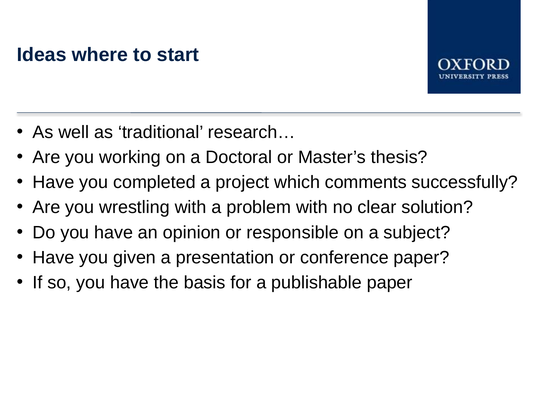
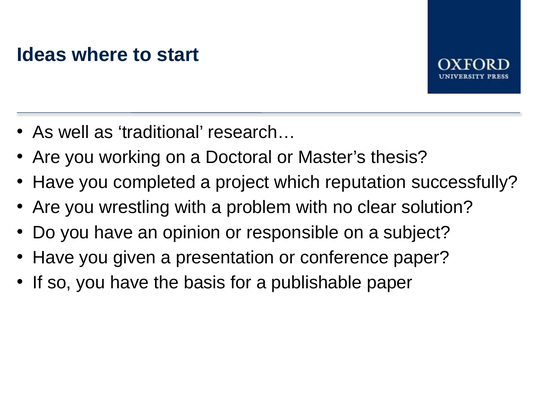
comments: comments -> reputation (366, 182)
